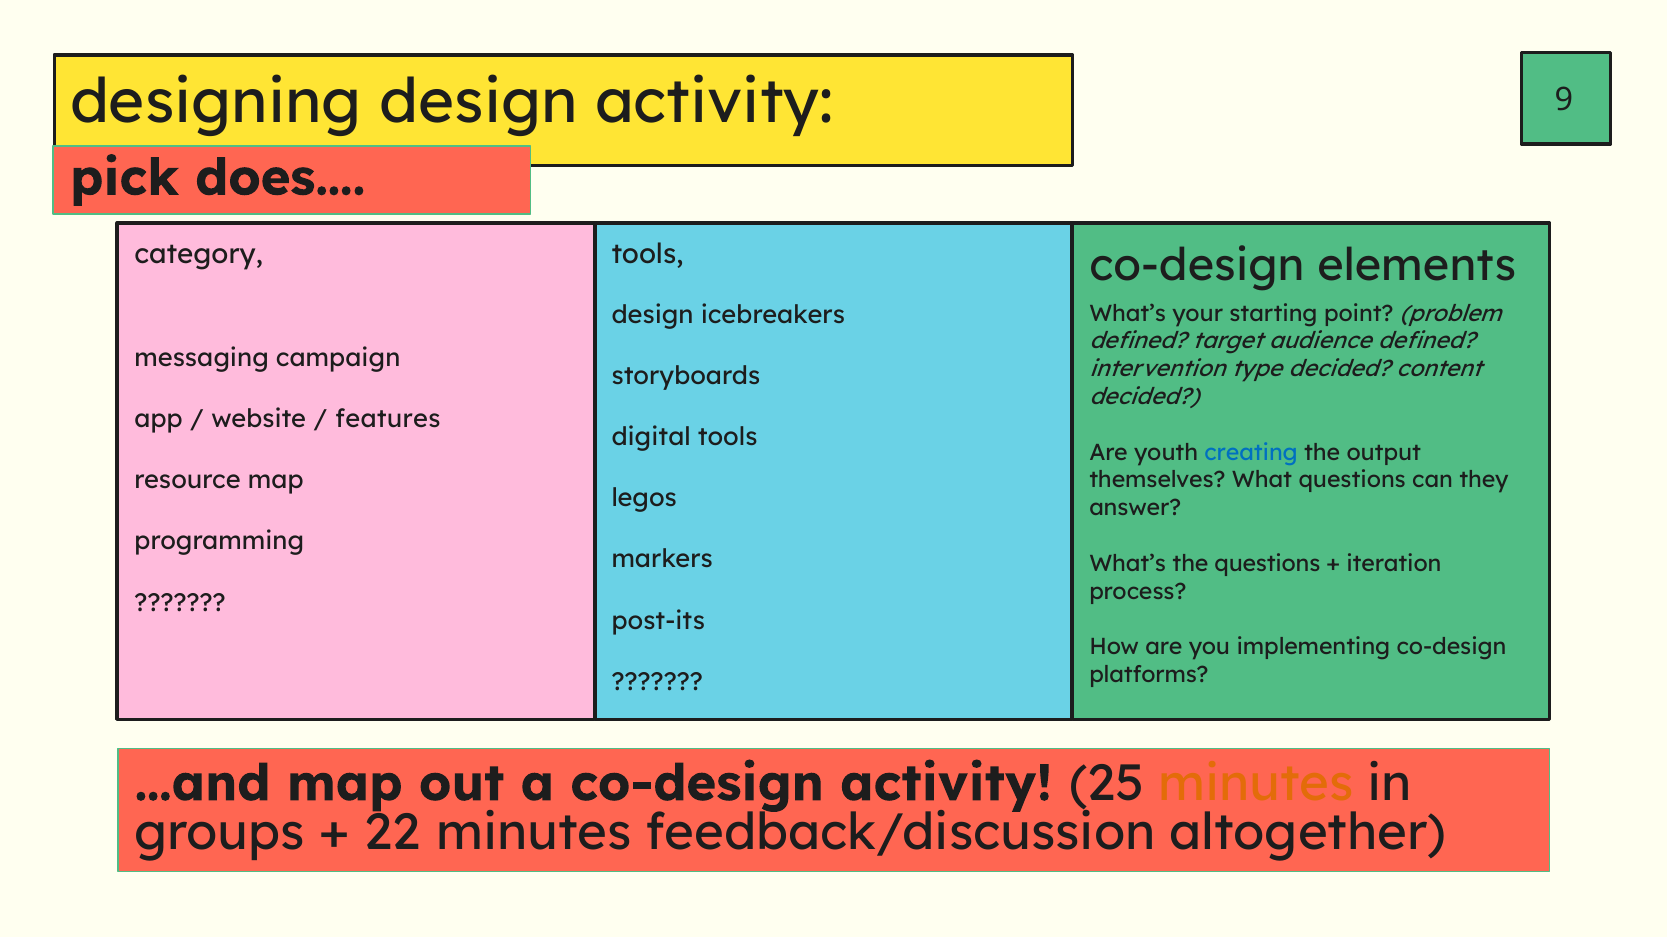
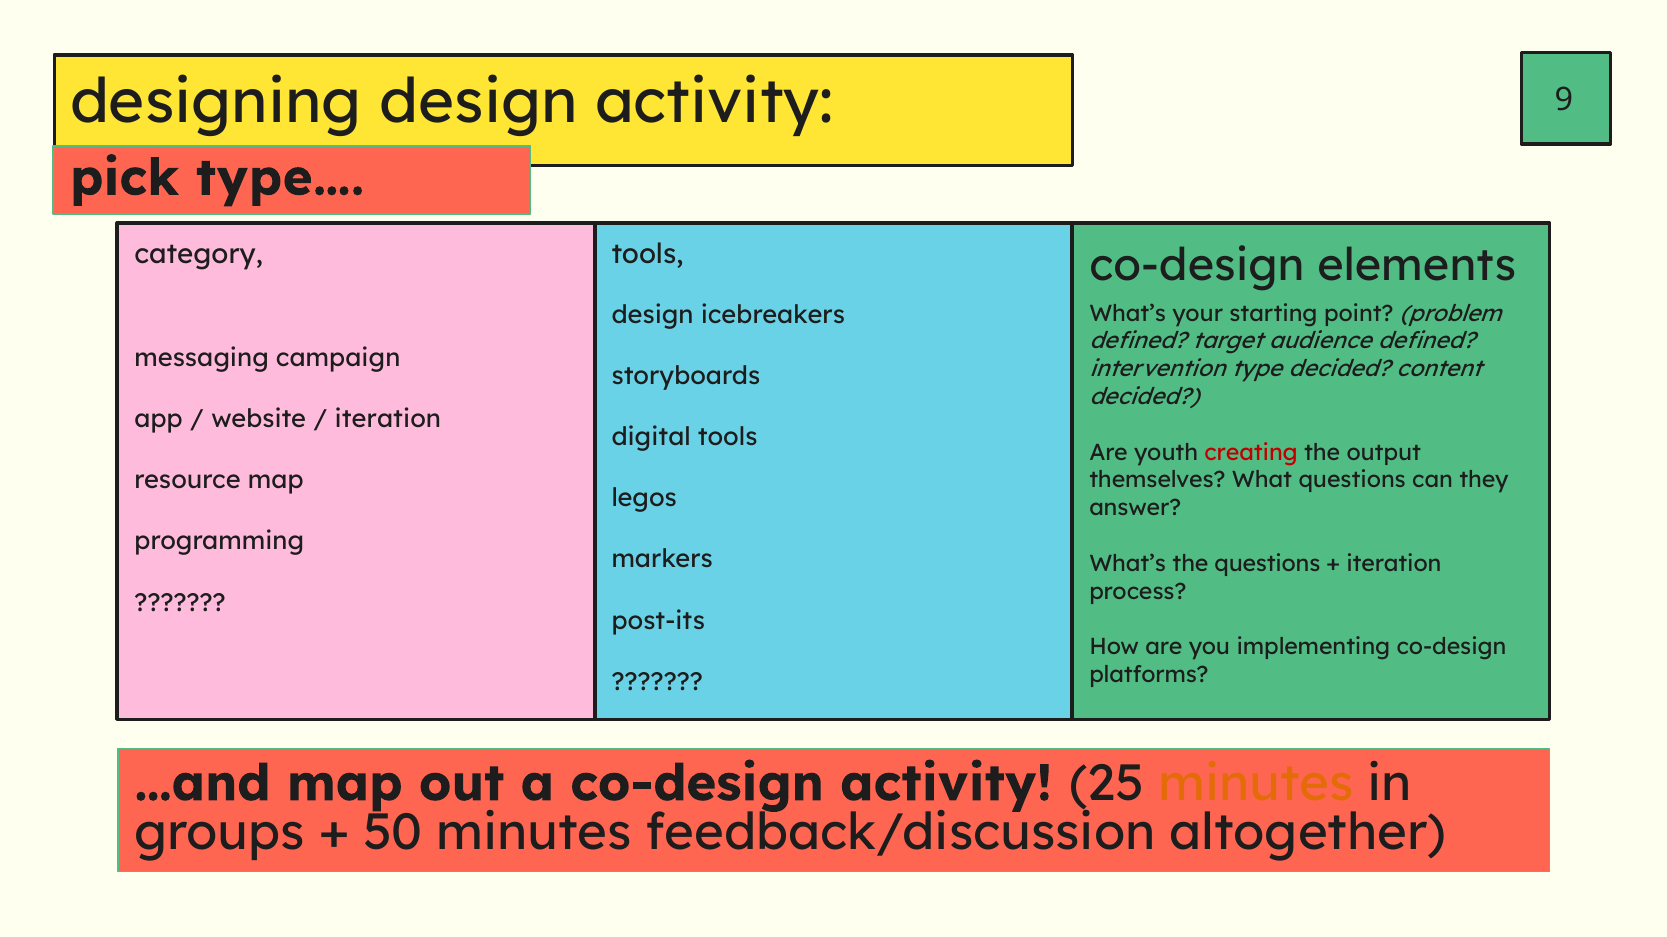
does…: does… -> type… (280, 178)
features: features -> iteration (388, 420)
creating colour: blue -> red (1251, 453)
22: 22 -> 50 (393, 833)
